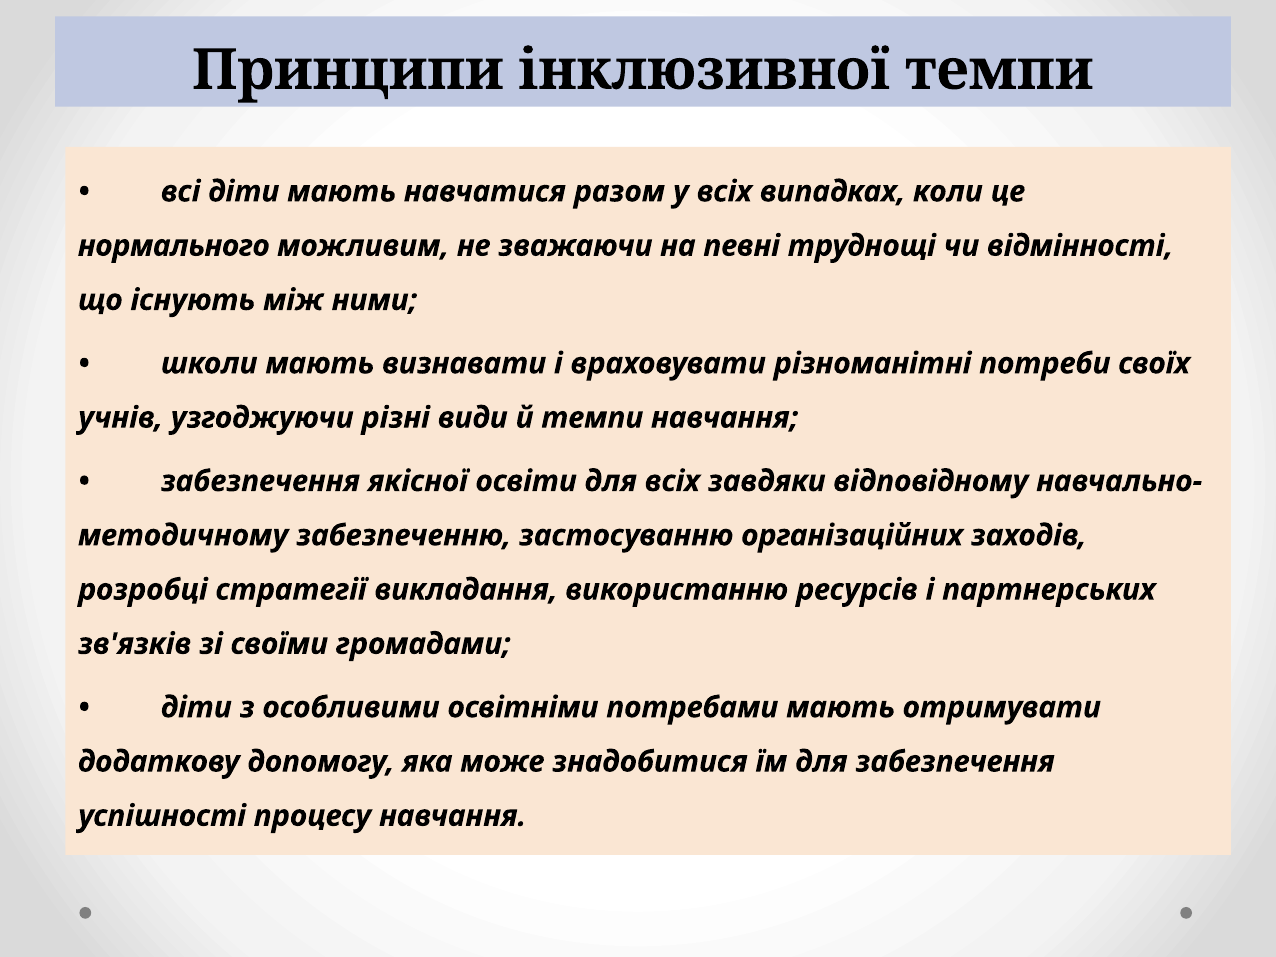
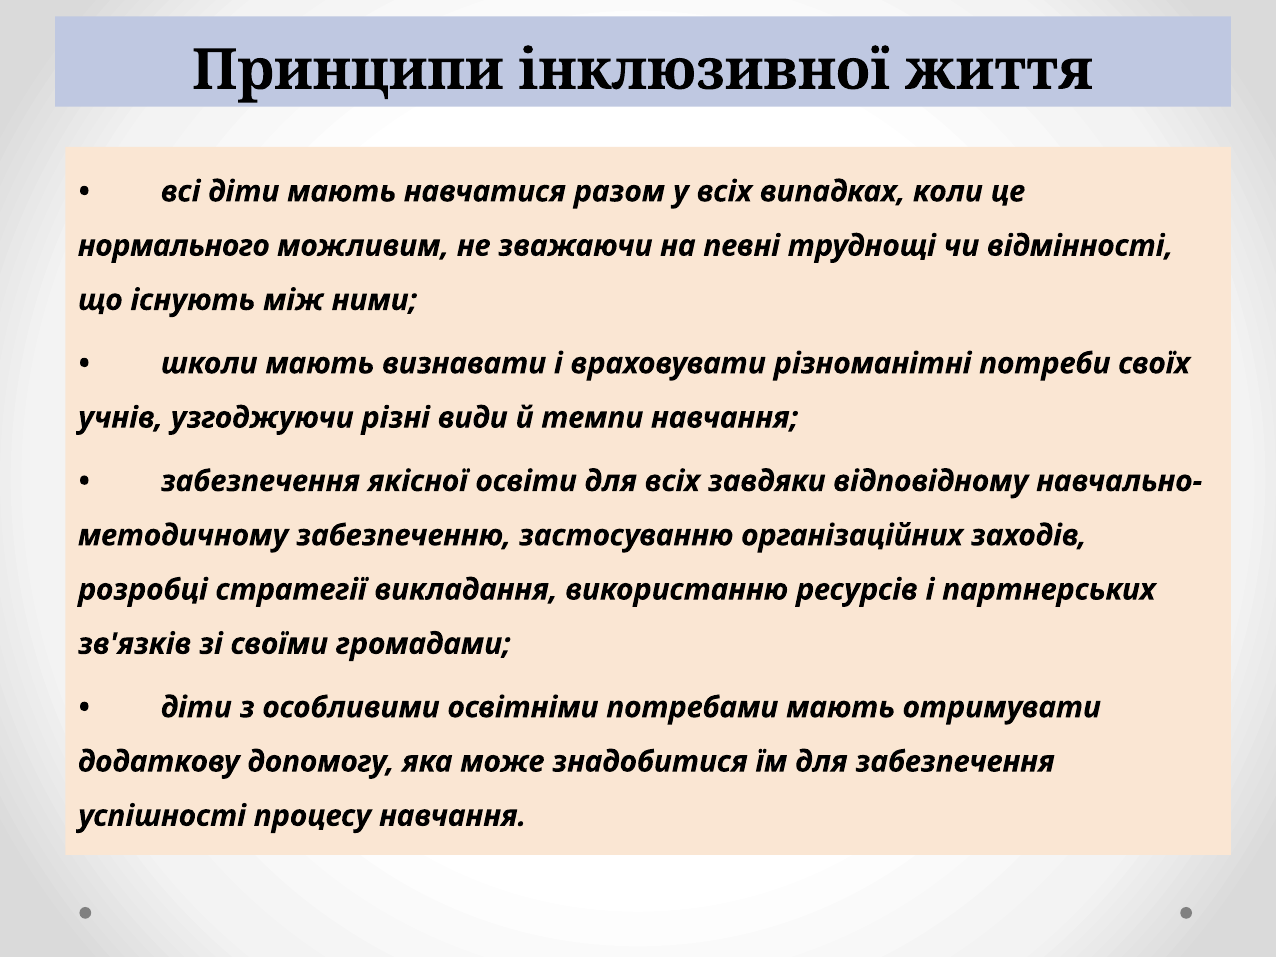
інклюзивної темпи: темпи -> життя (999, 70)
